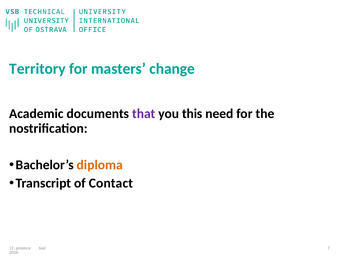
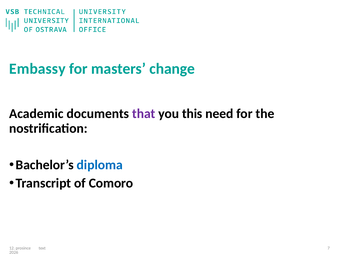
Territory: Territory -> Embassy (37, 69)
diploma colour: orange -> blue (100, 165)
Contact: Contact -> Comoro (111, 183)
